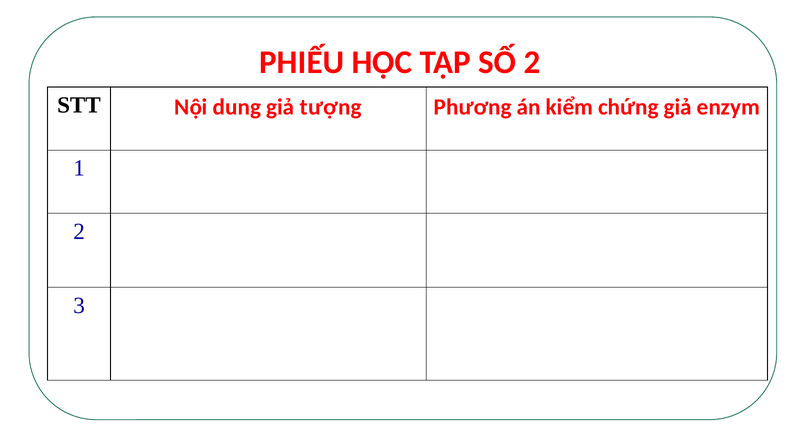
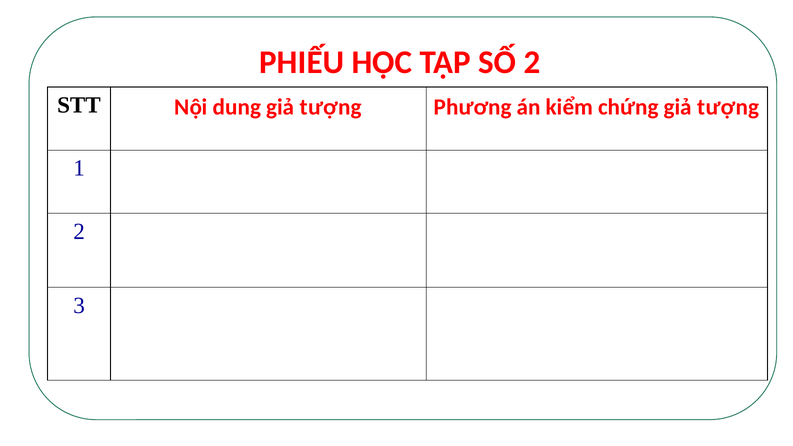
chứng giả enzym: enzym -> tượng (728, 107)
